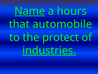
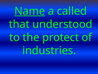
hours: hours -> called (72, 11)
automobile: automobile -> understood (62, 24)
industries underline: present -> none (49, 50)
